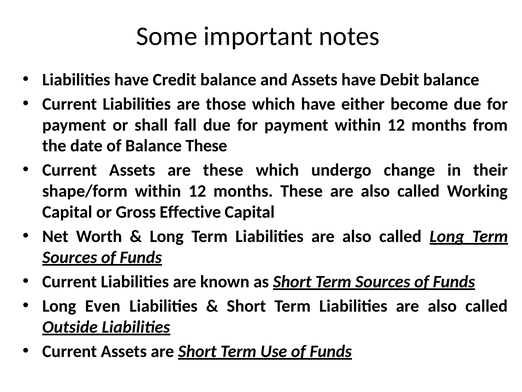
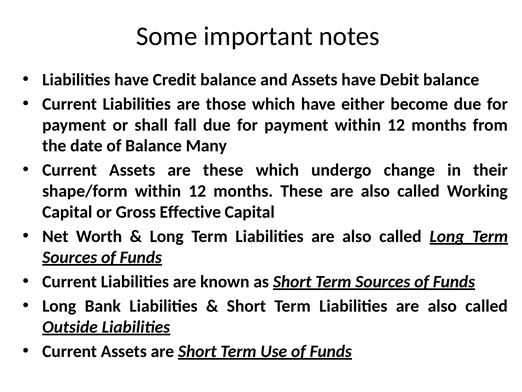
Balance These: These -> Many (206, 146)
Even: Even -> Bank (103, 306)
